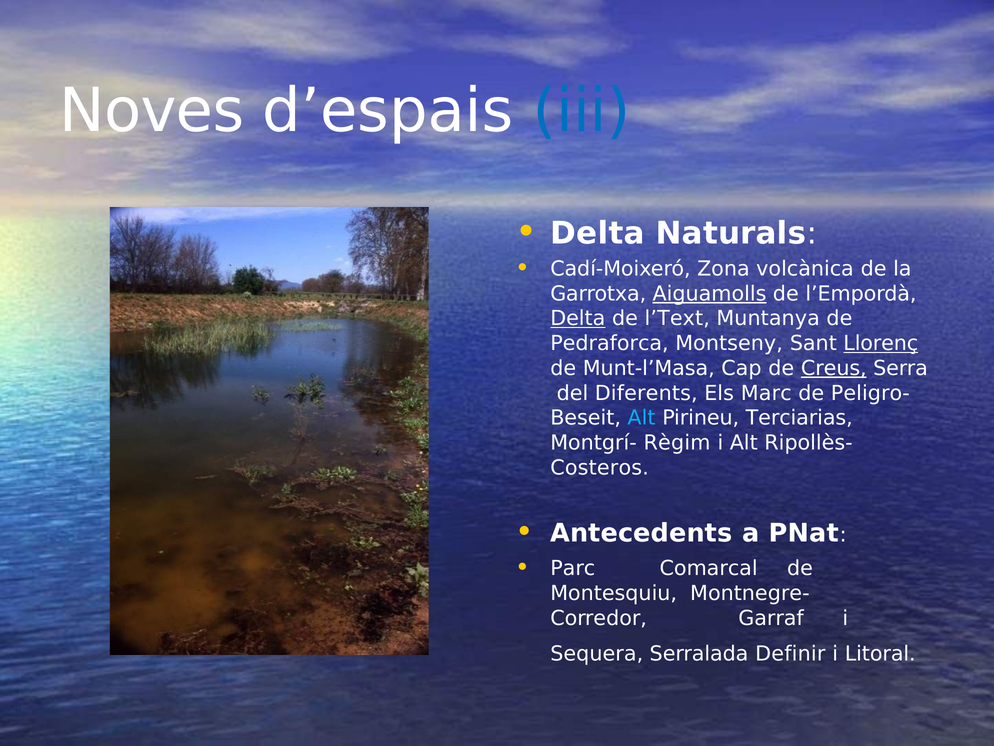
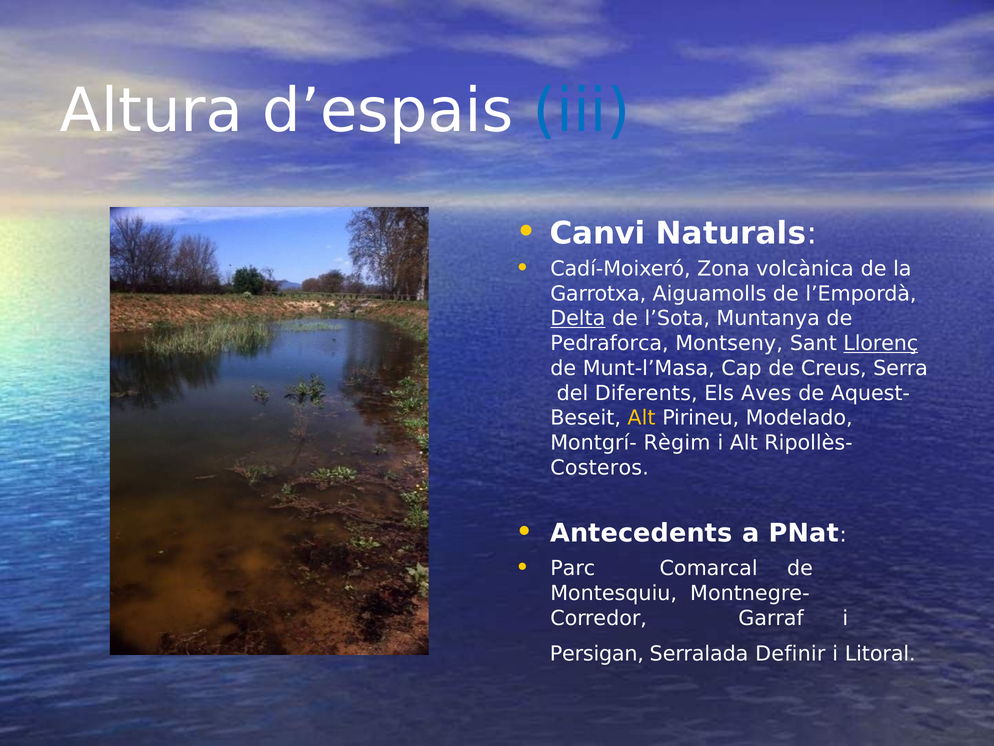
Noves: Noves -> Altura (151, 111)
Delta: Delta -> Canvi (598, 233)
Aiguamolls underline: present -> none (709, 294)
l’Text: l’Text -> l’Sota (677, 318)
Creus underline: present -> none (834, 368)
Marc: Marc -> Aves (766, 393)
Peligro-: Peligro- -> Aquest- (870, 393)
Alt colour: light blue -> yellow (642, 418)
Terciarias: Terciarias -> Modelado (799, 418)
Sequera: Sequera -> Persigan (597, 653)
